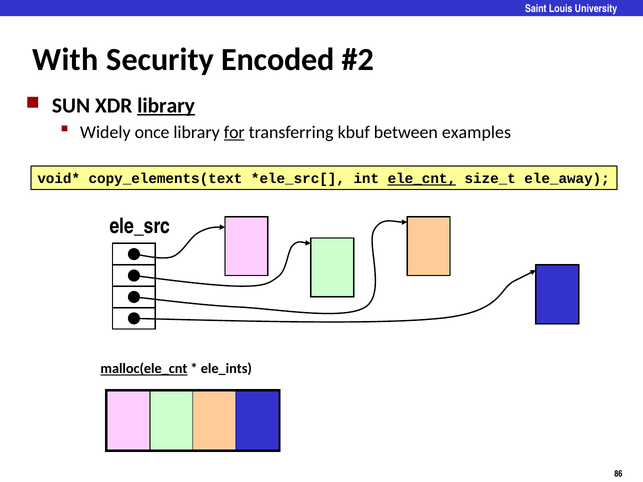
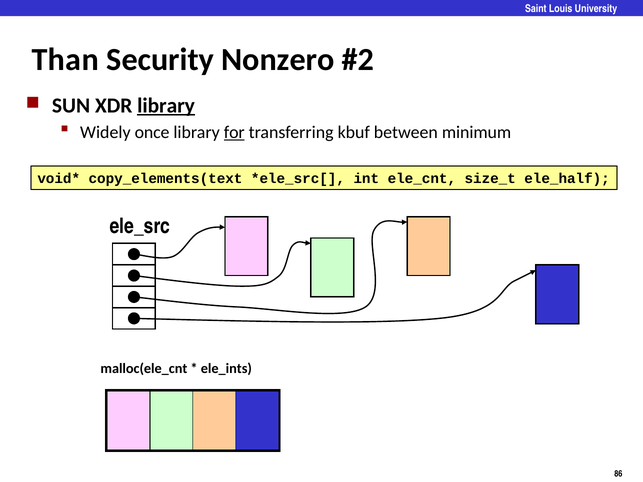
With: With -> Than (65, 60)
Encoded: Encoded -> Nonzero (278, 60)
examples: examples -> minimum (477, 132)
ele_cnt underline: present -> none (422, 179)
ele_away: ele_away -> ele_half (567, 179)
malloc(ele_cnt underline: present -> none (144, 369)
